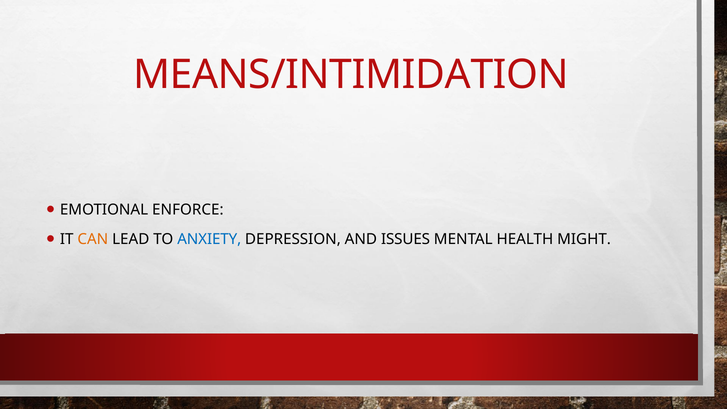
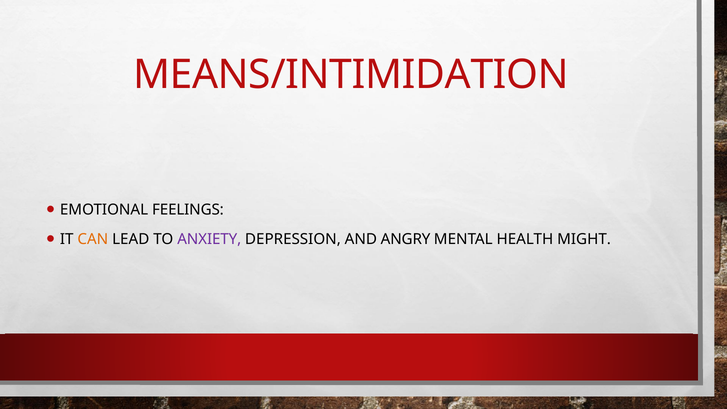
ENFORCE: ENFORCE -> FEELINGS (188, 210)
ANXIETY colour: blue -> purple (209, 239)
ISSUES: ISSUES -> ANGRY (406, 239)
